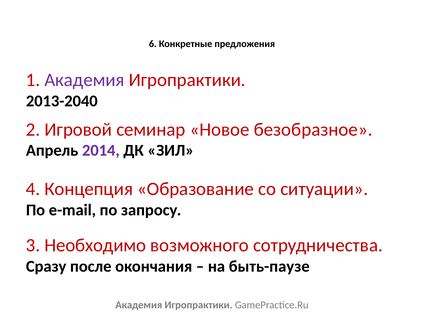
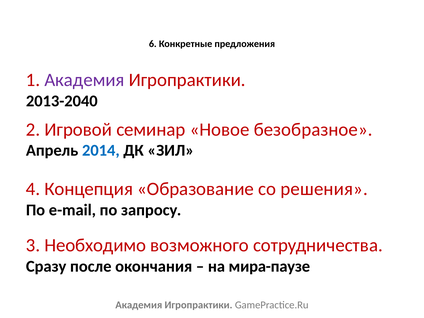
2014 colour: purple -> blue (101, 151)
ситуации: ситуации -> решения (324, 189)
быть-паузе: быть-паузе -> мира-паузе (269, 266)
